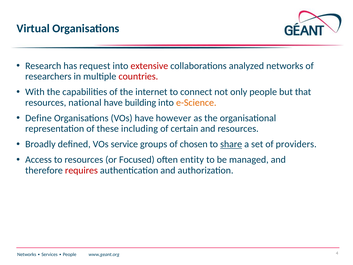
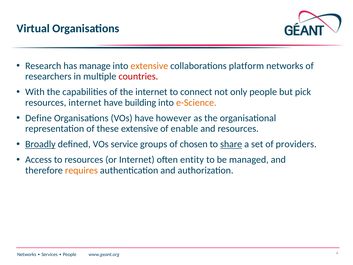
request: request -> manage (95, 66)
extensive colour: red -> orange (149, 66)
analyzed: analyzed -> platform (246, 66)
that: that -> pick (303, 92)
resources national: national -> internet (85, 103)
these including: including -> extensive (140, 129)
certain: certain -> enable (184, 129)
Broadly underline: none -> present (40, 144)
or Focused: Focused -> Internet (137, 160)
requires colour: red -> orange (81, 170)
